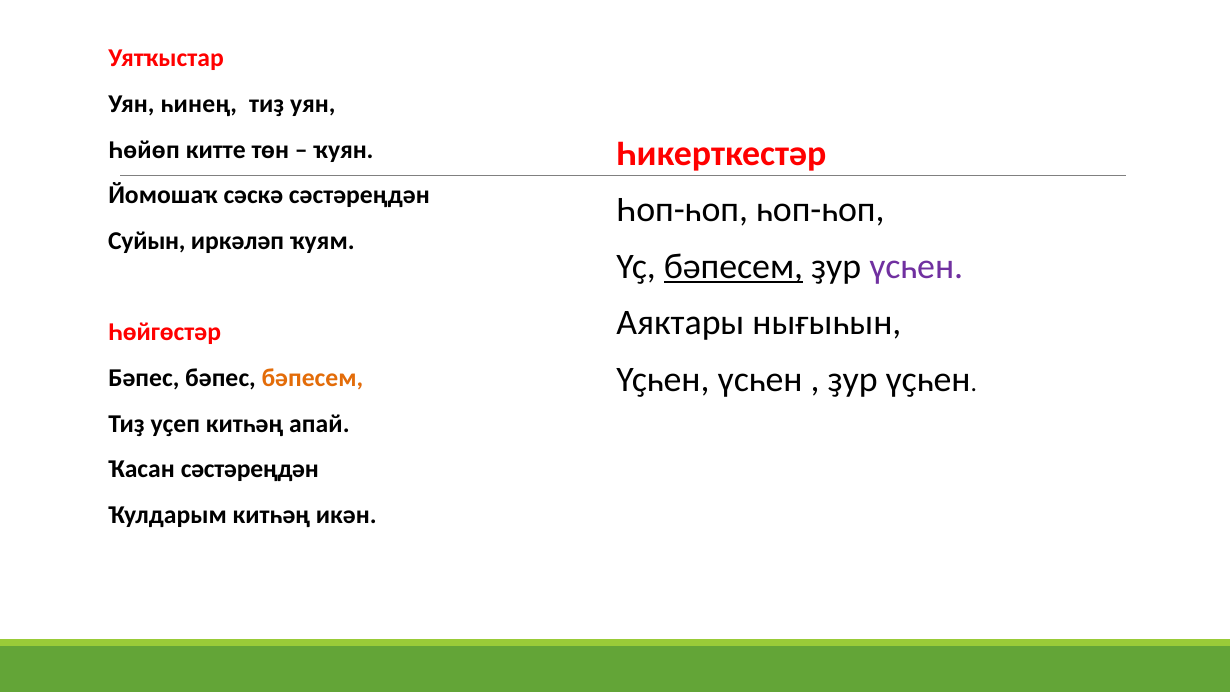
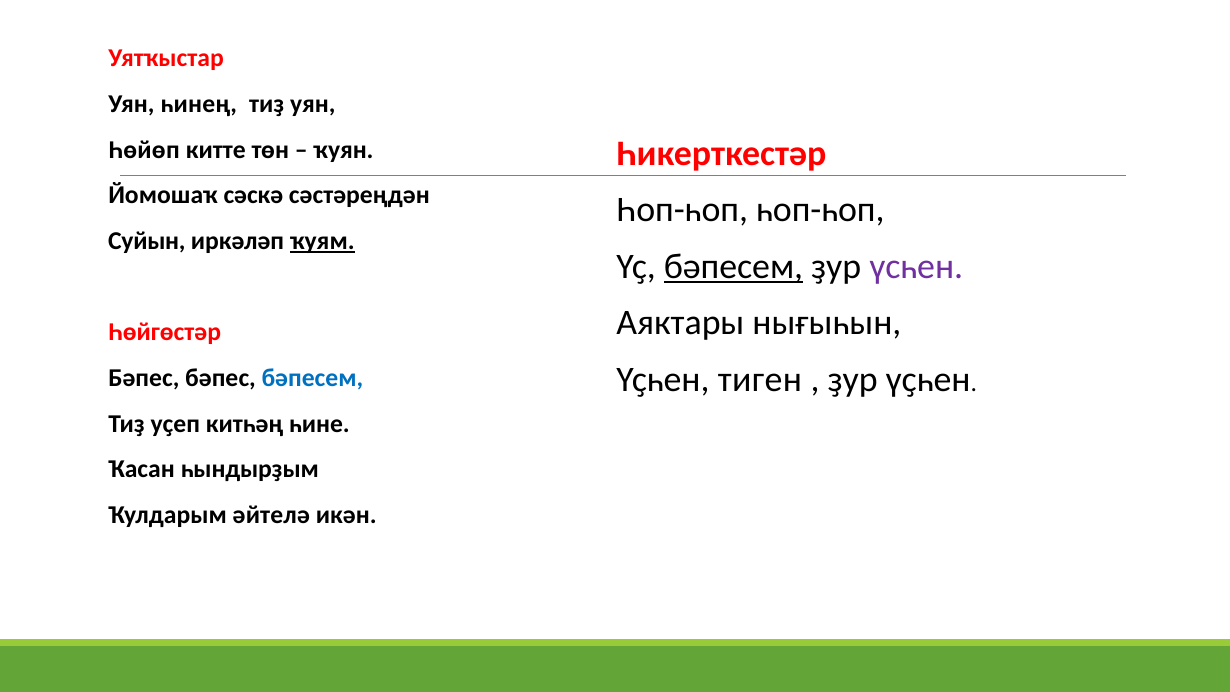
ҡуям underline: none -> present (322, 241)
Үҫһен үсһен: үсһен -> тиген (760, 380)
бәпесем colour: orange -> blue (312, 378)
апай: апай -> һине (319, 423)
Ҡасан сәстәреңдән: сәстәреңдән -> һындырҙым (250, 469)
Ҡулдарым китһәң: китһәң -> әйтелә (271, 515)
